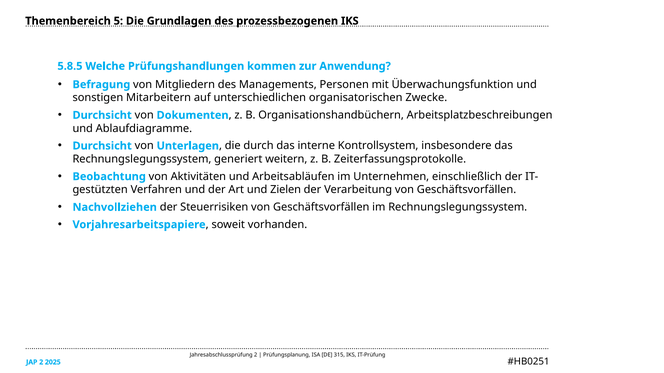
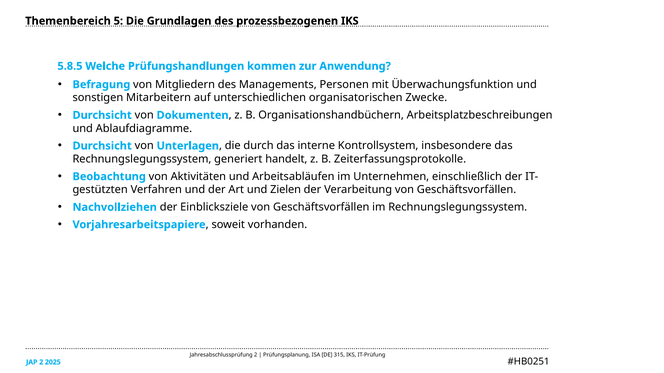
weitern: weitern -> handelt (286, 159)
Steuerrisiken: Steuerrisiken -> Einblicksziele (214, 207)
